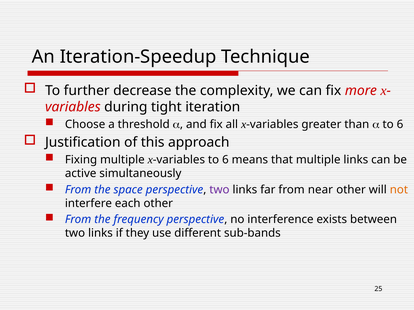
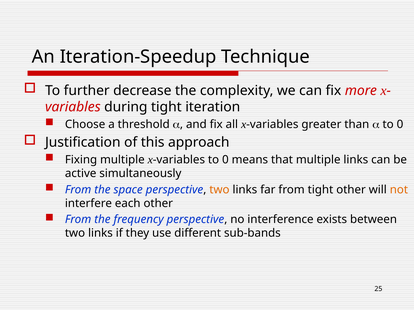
a to 6: 6 -> 0 (400, 125)
6: 6 -> 0 (225, 160)
two colour: purple -> orange (219, 190)
from near: near -> tight (320, 190)
